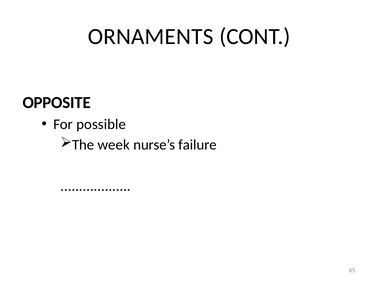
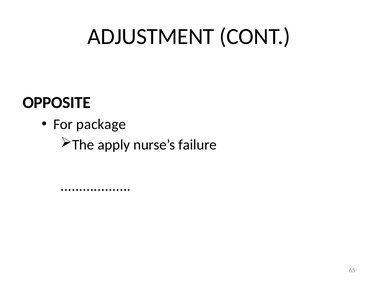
ORNAMENTS: ORNAMENTS -> ADJUSTMENT (151, 37)
possible: possible -> package (101, 125)
week: week -> apply (114, 145)
